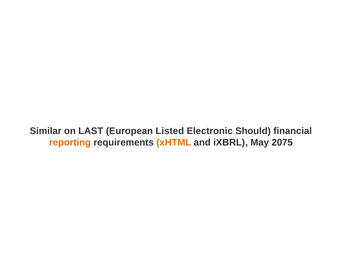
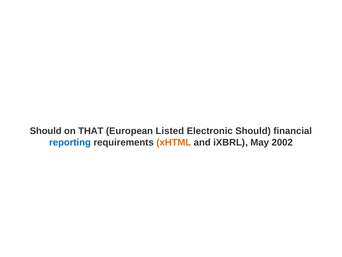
Similar: Similar -> Should (46, 131)
LAST: LAST -> THAT (91, 131)
reporting colour: orange -> blue (70, 142)
2075: 2075 -> 2002 (282, 142)
